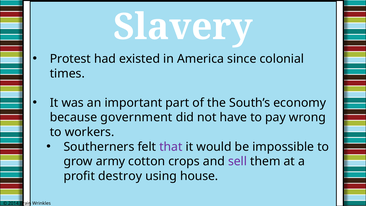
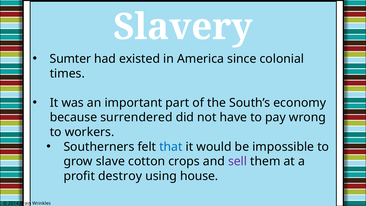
Protest: Protest -> Sumter (70, 59)
government: government -> surrendered (136, 117)
that colour: purple -> blue (171, 147)
army: army -> slave (110, 161)
